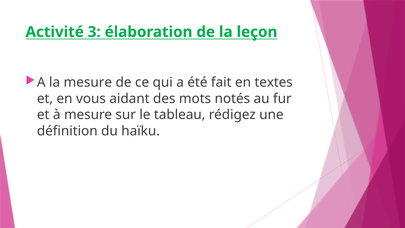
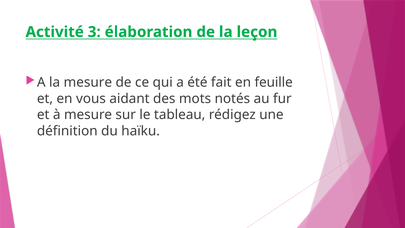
textes: textes -> feuille (274, 82)
